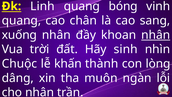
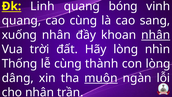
cao chân: chân -> cùng (83, 21)
Hãy sinh: sinh -> lòng (126, 49)
Chuộc: Chuộc -> Thống (20, 64)
lễ khấn: khấn -> cùng (68, 64)
muôn underline: none -> present (101, 78)
